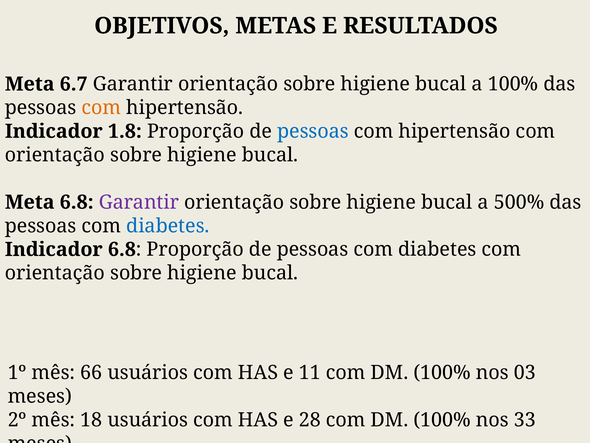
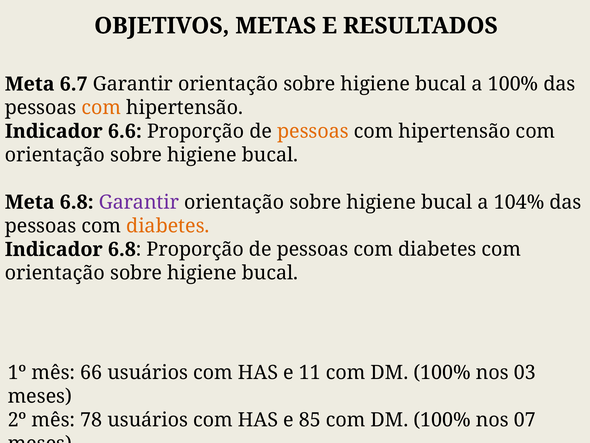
1.8: 1.8 -> 6.6 (125, 131)
pessoas colour: blue -> orange (313, 131)
500%: 500% -> 104% (519, 202)
diabetes colour: blue -> orange (168, 226)
18: 18 -> 78 (91, 419)
28: 28 -> 85 (310, 419)
33: 33 -> 07 (525, 419)
